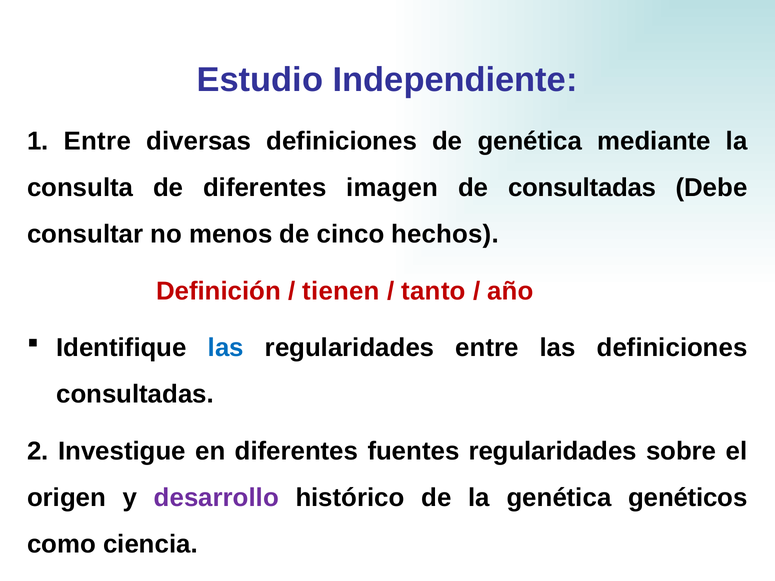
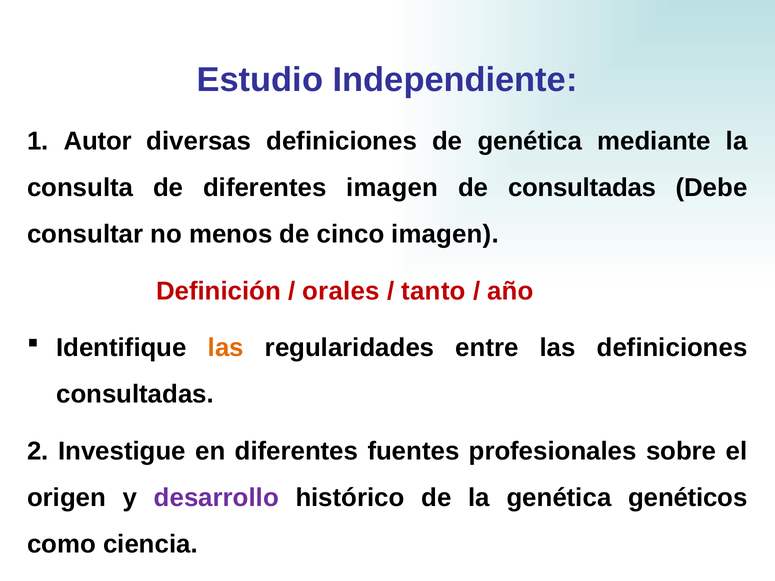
1 Entre: Entre -> Autor (98, 141)
cinco hechos: hechos -> imagen (445, 234)
tienen: tienen -> orales (341, 291)
las colour: blue -> orange (226, 348)
fuentes regularidades: regularidades -> profesionales (553, 451)
